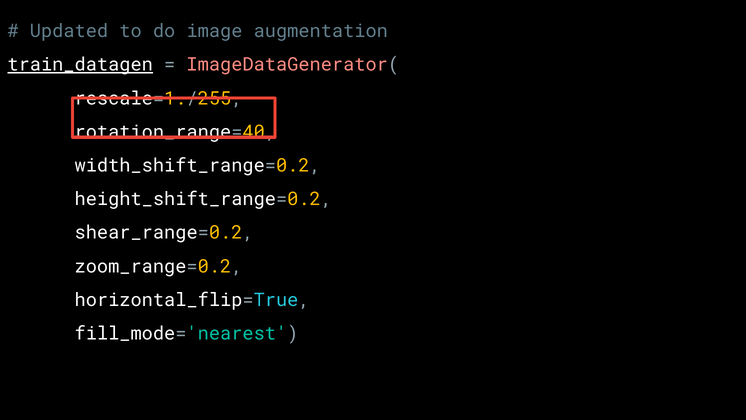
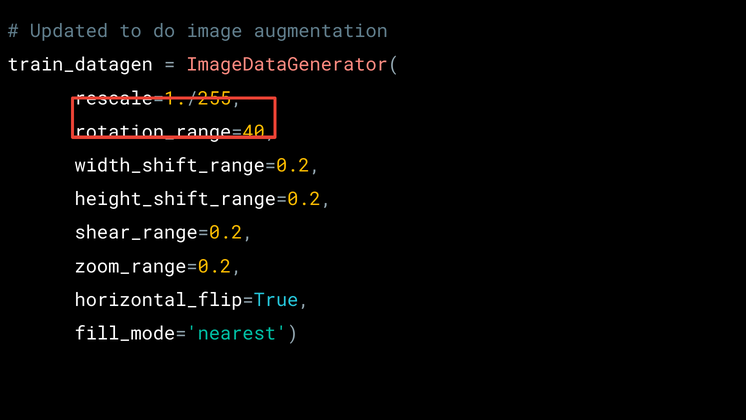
train_datagen underline: present -> none (80, 65)
